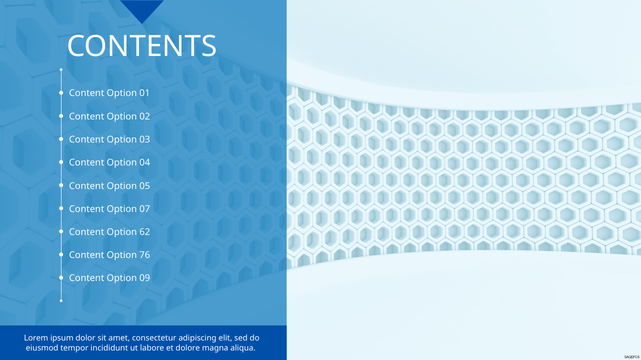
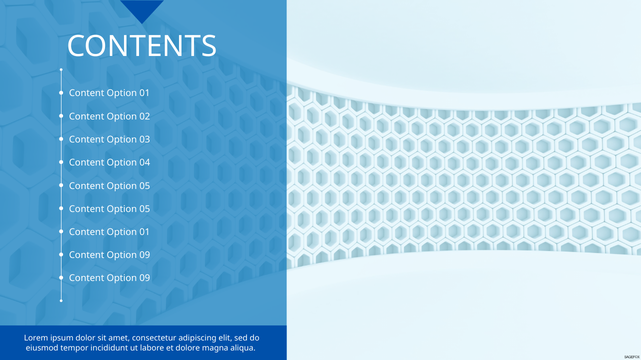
07: 07 -> 05 (145, 209)
62: 62 -> 01 (145, 232)
76: 76 -> 09 (145, 256)
